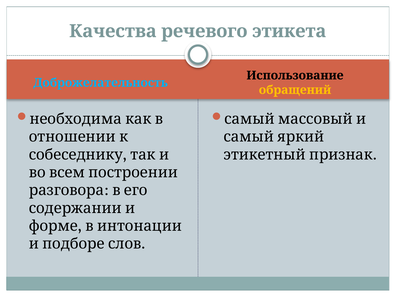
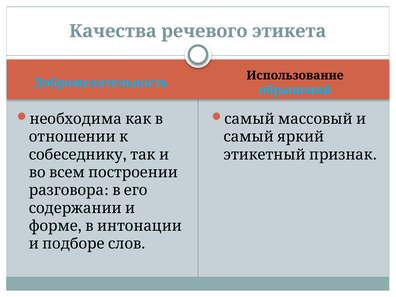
обращений colour: yellow -> light blue (295, 90)
